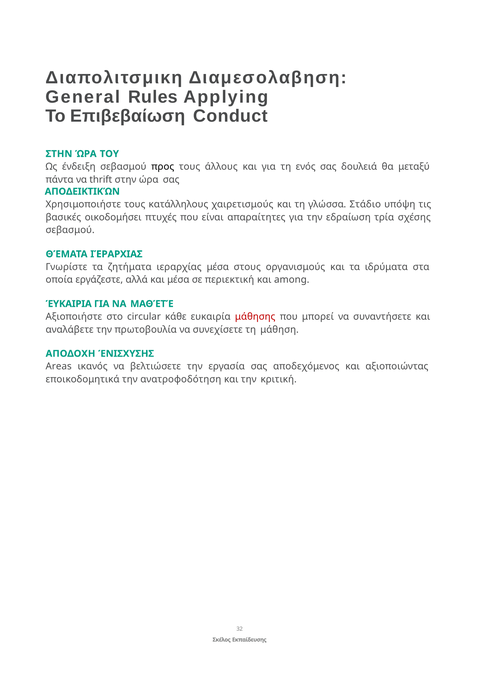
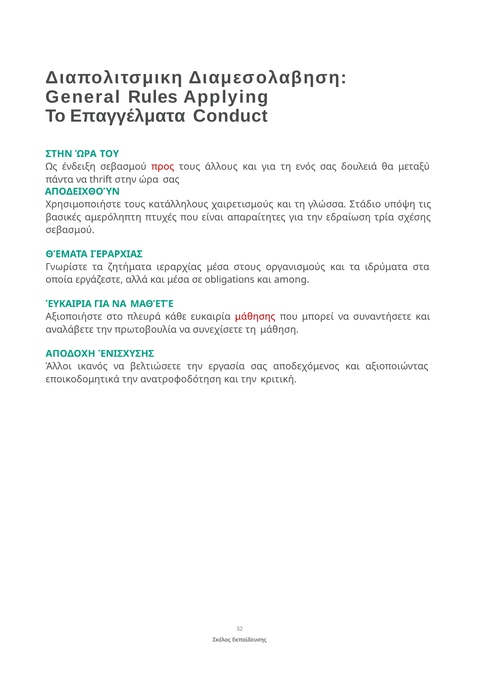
Επιβεβαίωση: Επιβεβαίωση -> Επαγγέλματα (128, 116)
προς colour: black -> red (163, 167)
ΑΠΟΔΕΙΚΤΙΚΏΝ: ΑΠΟΔΕΙΚΤΙΚΏΝ -> ΑΠΟΔΕΙΧΘΟΎΝ (82, 192)
οικοδομήσει: οικοδομήσει -> αμερόληπτη (113, 217)
περιεκτική: περιεκτική -> obligations (230, 280)
circular: circular -> πλευρά (144, 317)
Areas: Areas -> Άλλοι (59, 367)
